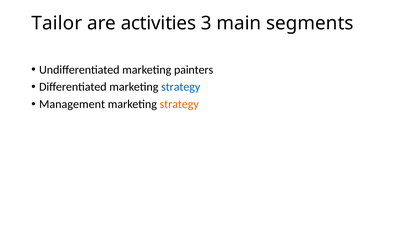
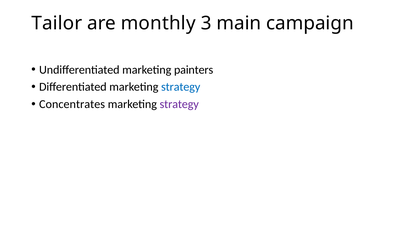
activities: activities -> monthly (158, 23)
segments: segments -> campaign (310, 23)
Management: Management -> Concentrates (72, 104)
strategy colour: orange -> purple (179, 104)
